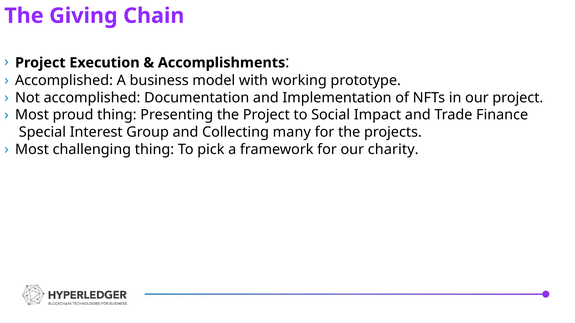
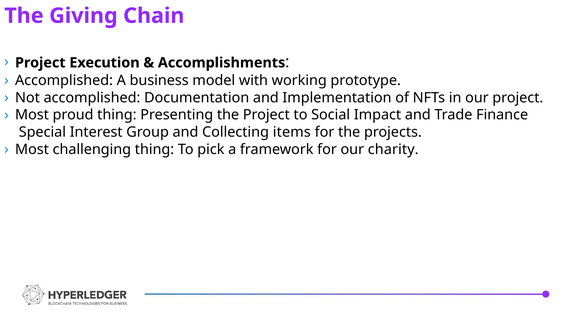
many: many -> items (292, 132)
